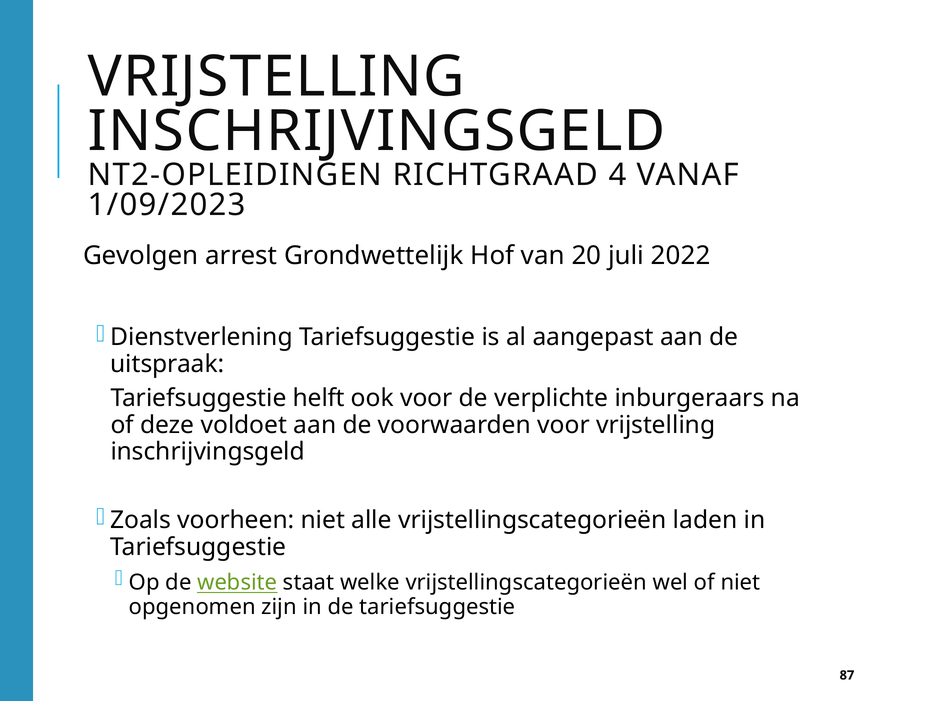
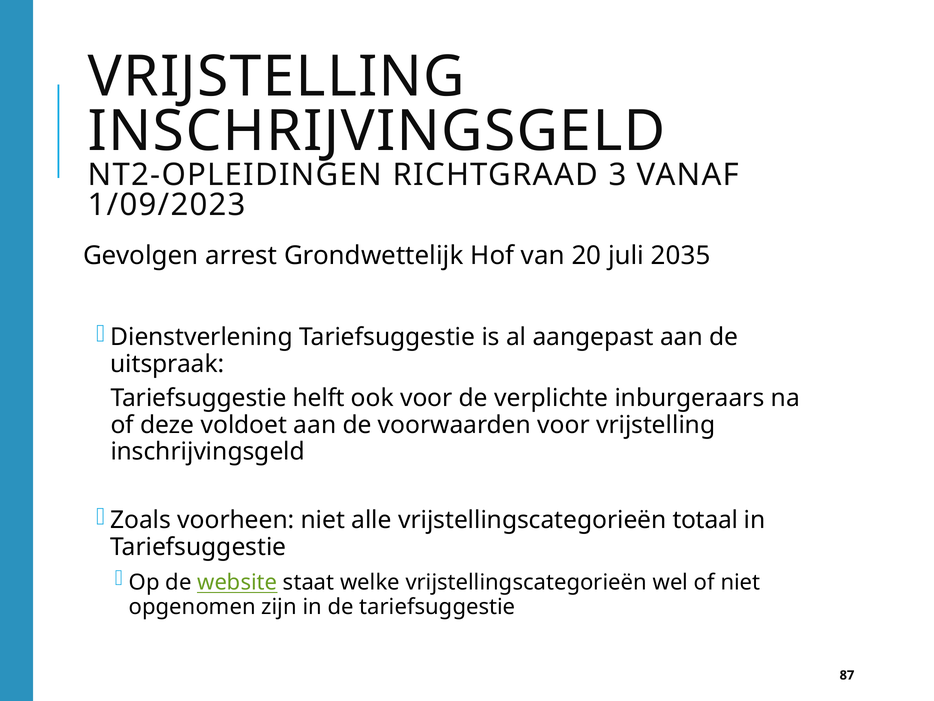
4: 4 -> 3 (617, 175)
2022: 2022 -> 2035 (681, 256)
laden: laden -> totaal (705, 520)
